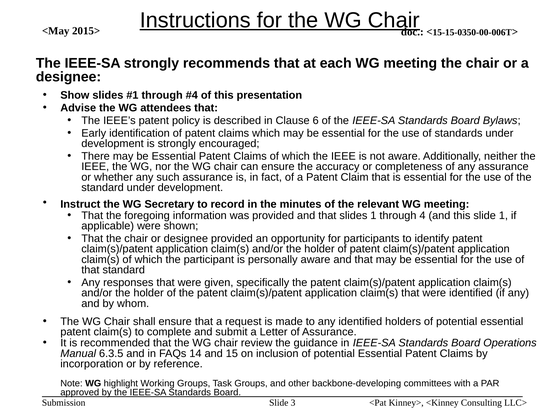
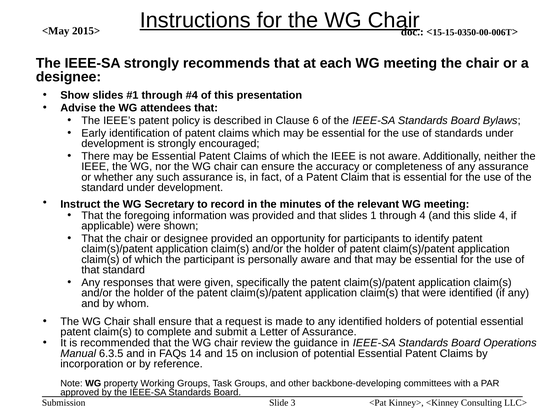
slide 1: 1 -> 4 (503, 215)
highlight: highlight -> property (121, 384)
